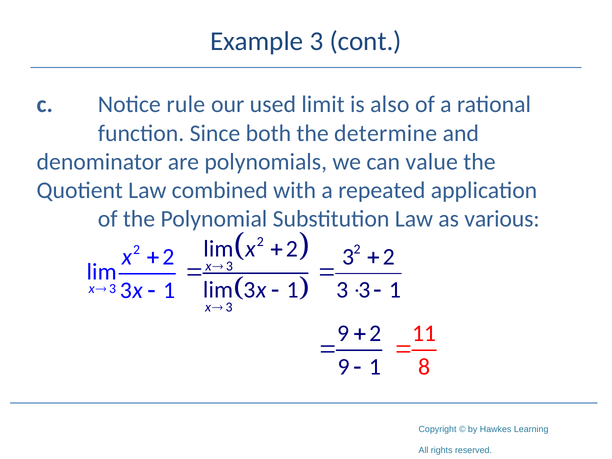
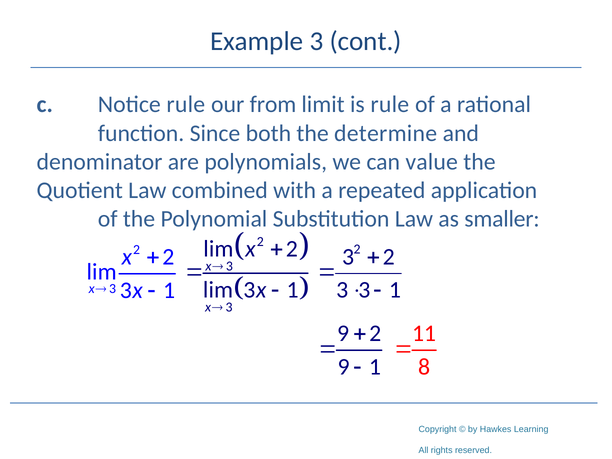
used: used -> from (273, 105)
is also: also -> rule (390, 105)
various: various -> smaller (502, 219)
